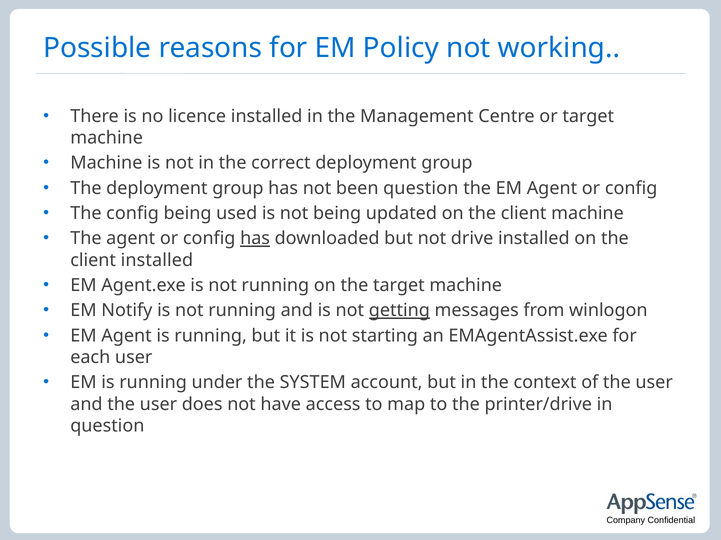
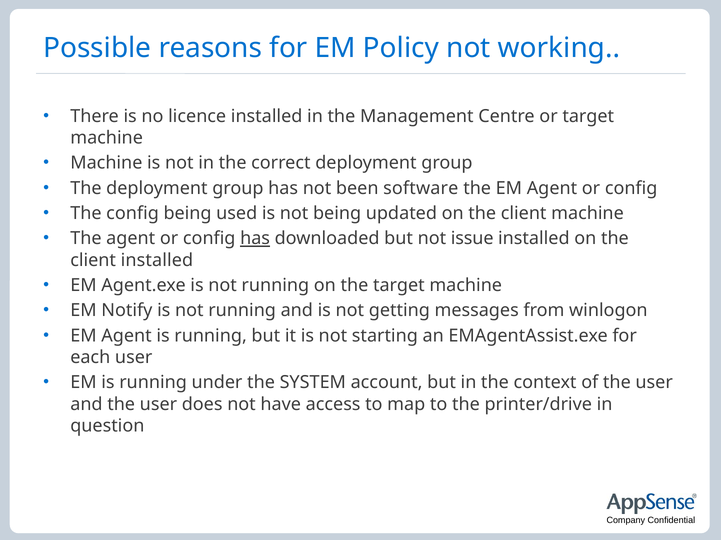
been question: question -> software (421, 188)
drive: drive -> issue (472, 239)
getting underline: present -> none (399, 311)
